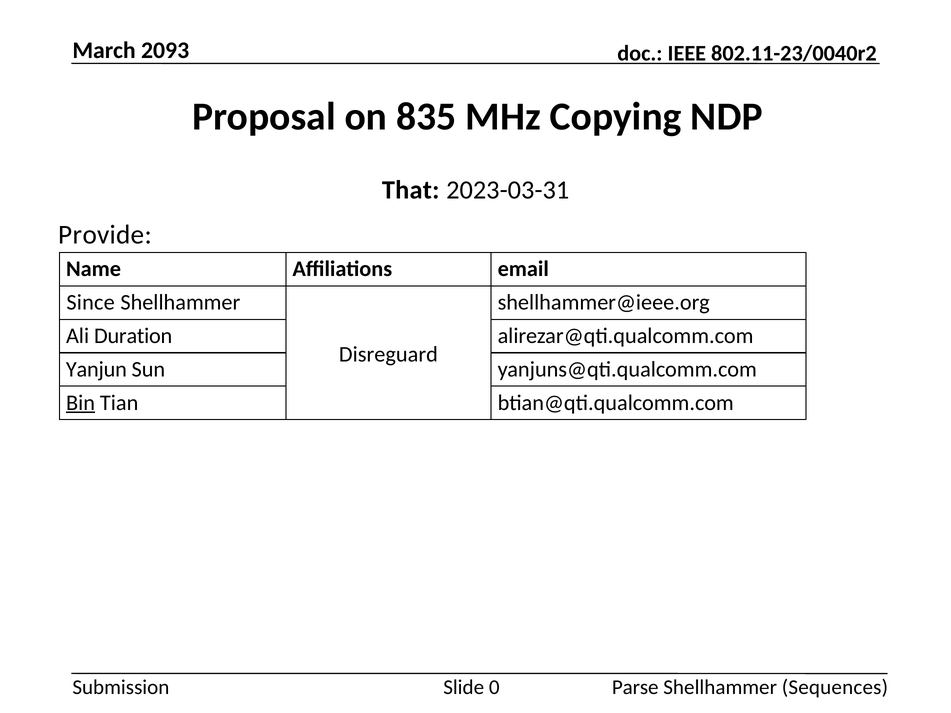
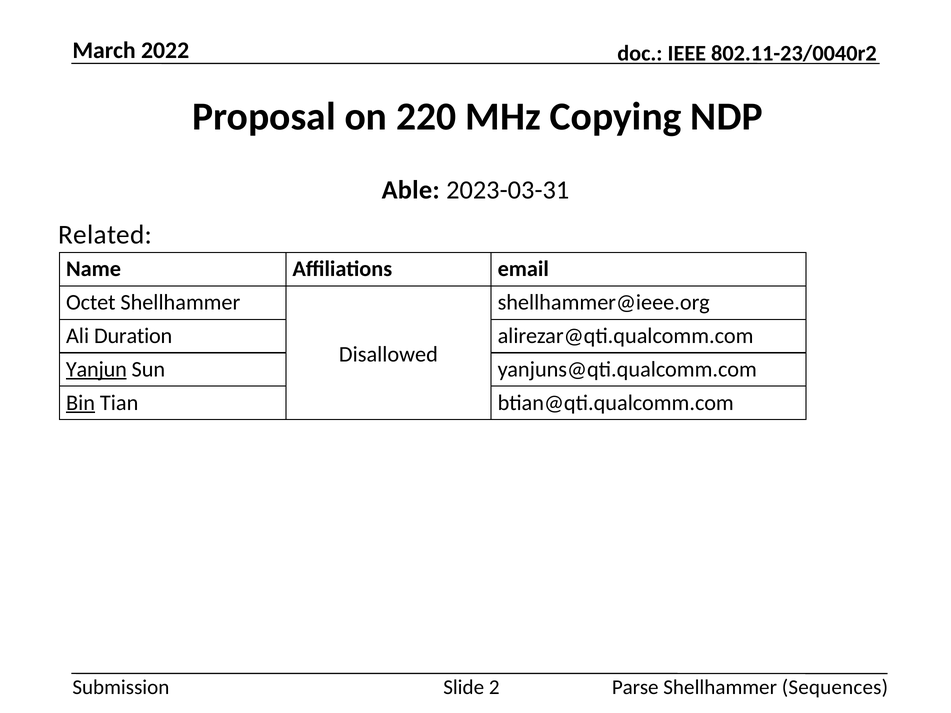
2093: 2093 -> 2022 (165, 50)
835: 835 -> 220 (426, 117)
That: That -> Able (411, 190)
Provide: Provide -> Related (105, 235)
Since: Since -> Octet (91, 303)
Disreguard: Disreguard -> Disallowed (388, 355)
Yanjun underline: none -> present (96, 369)
0: 0 -> 2 (494, 688)
